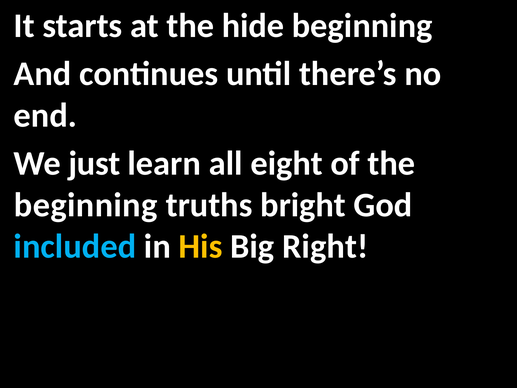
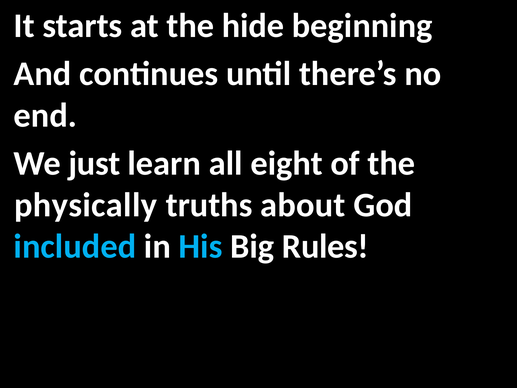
beginning: beginning -> physically (86, 205)
bright: bright -> about (303, 205)
His colour: yellow -> light blue (201, 246)
Right: Right -> Rules (325, 246)
